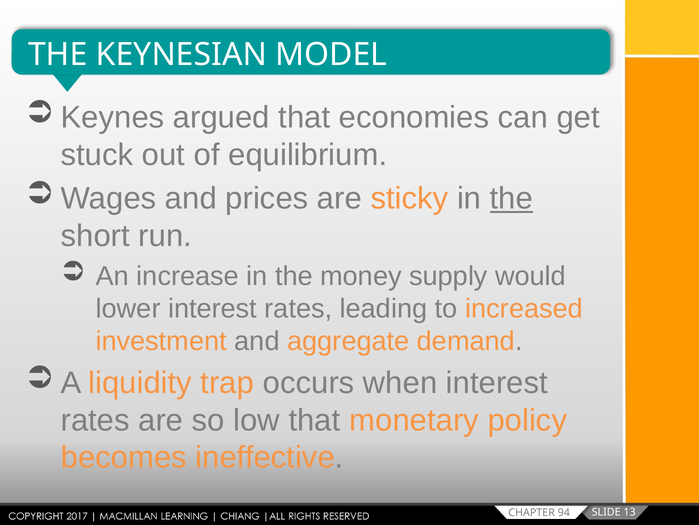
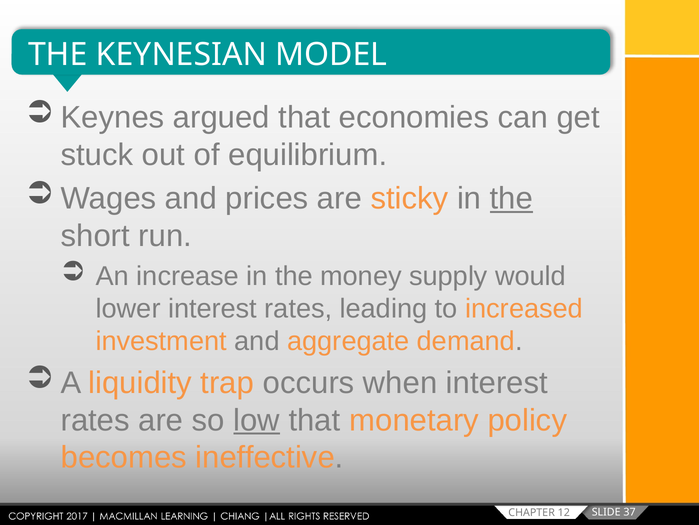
low underline: none -> present (257, 420)
13: 13 -> 37 (630, 512)
94: 94 -> 12 (564, 512)
